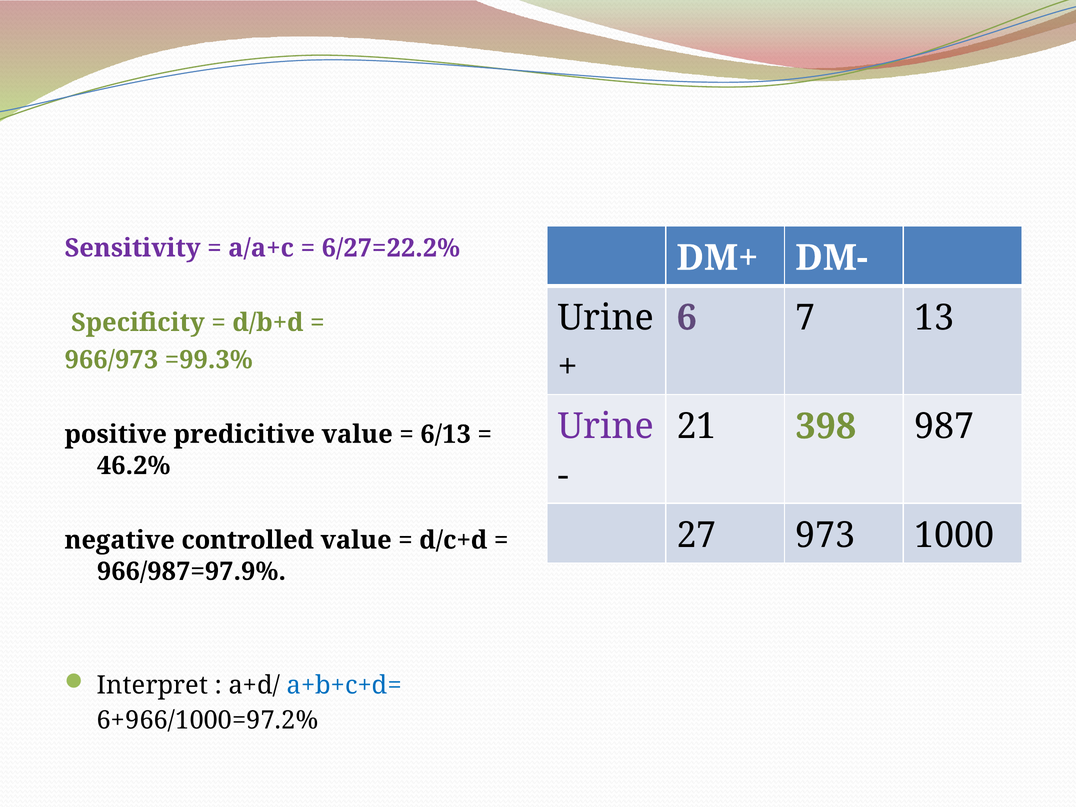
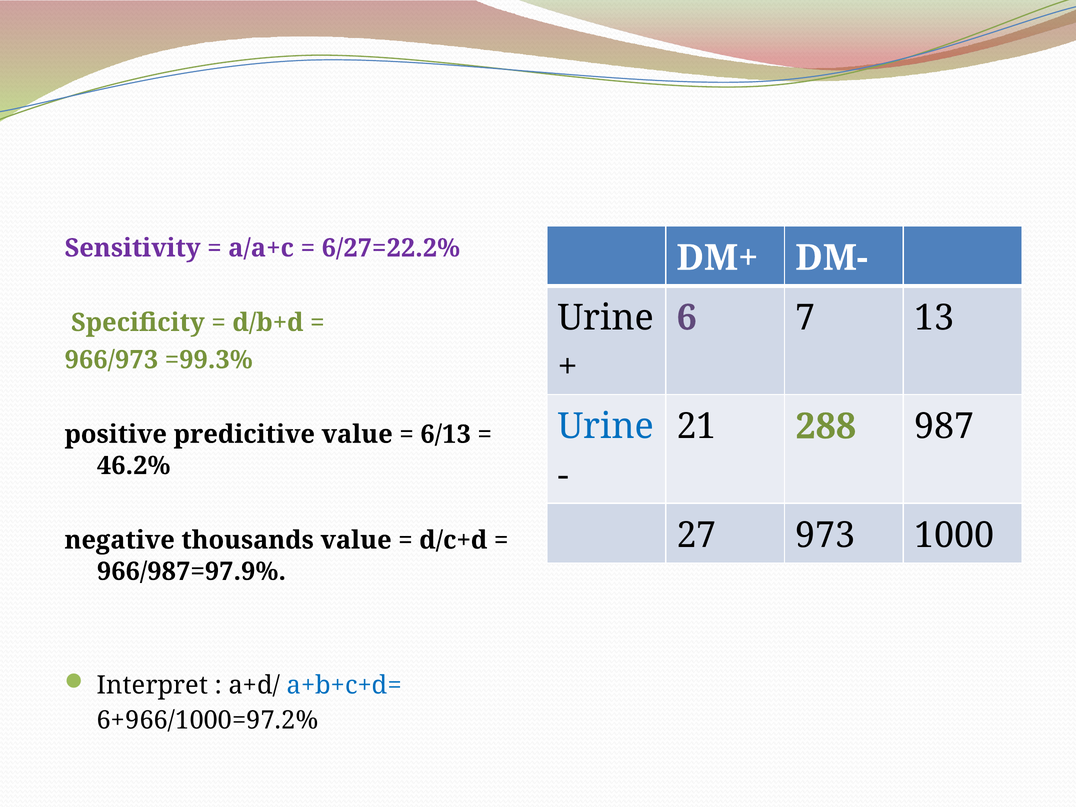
Urine colour: purple -> blue (606, 426)
398: 398 -> 288 (826, 426)
controlled: controlled -> thousands (248, 540)
